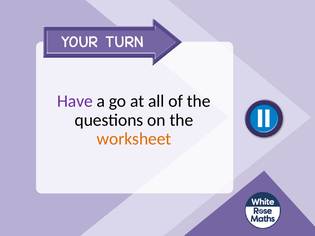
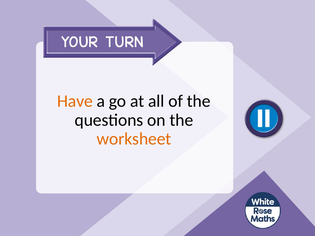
Have colour: purple -> orange (75, 101)
